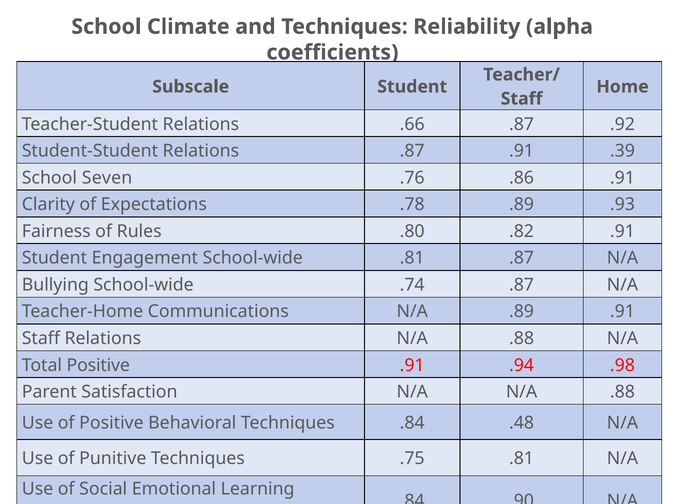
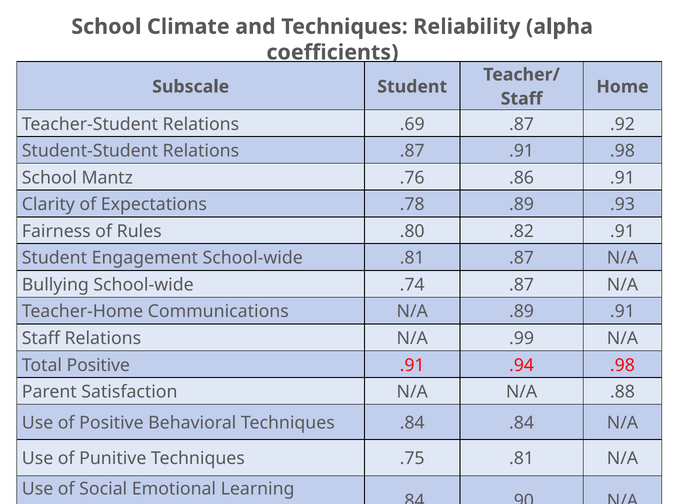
.66: .66 -> .69 (412, 124)
.91 .39: .39 -> .98 (622, 151)
Seven: Seven -> Mantz (107, 178)
Relations N/A .88: .88 -> .99 (522, 339)
.84 .48: .48 -> .84 (522, 423)
